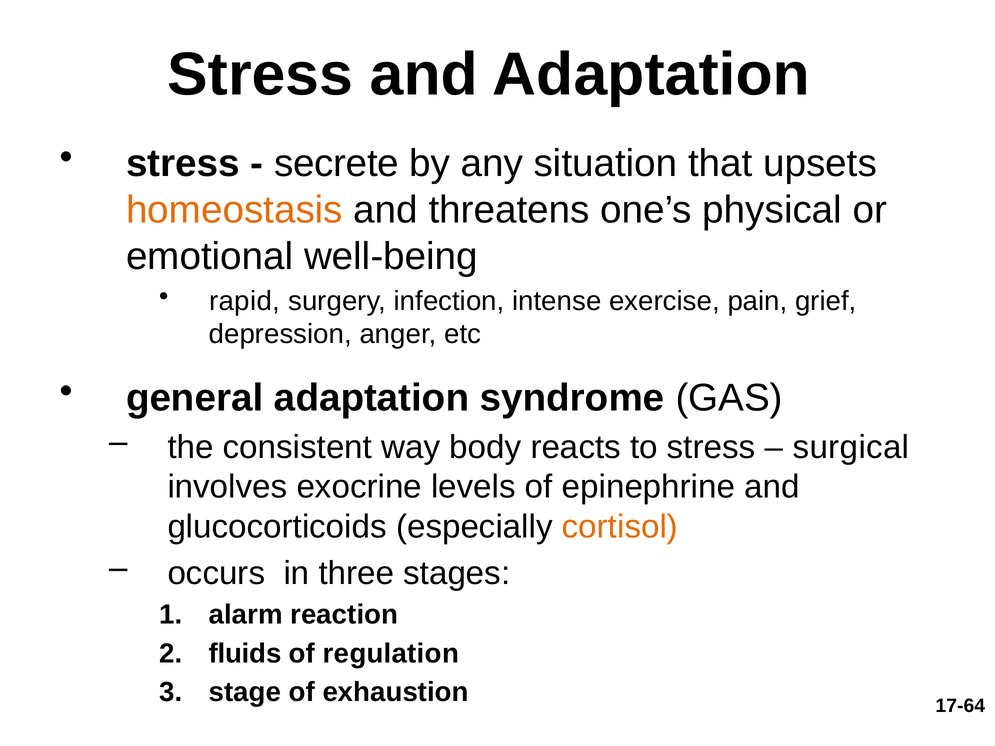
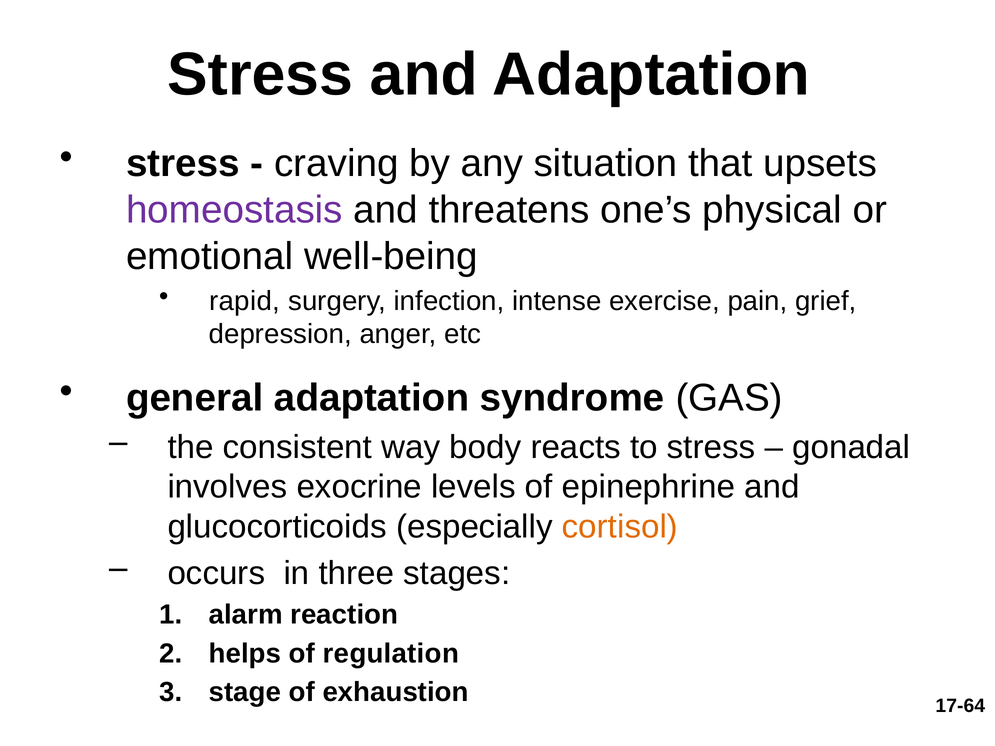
secrete: secrete -> craving (336, 164)
homeostasis colour: orange -> purple (234, 210)
surgical: surgical -> gonadal (851, 447)
fluids: fluids -> helps (245, 654)
